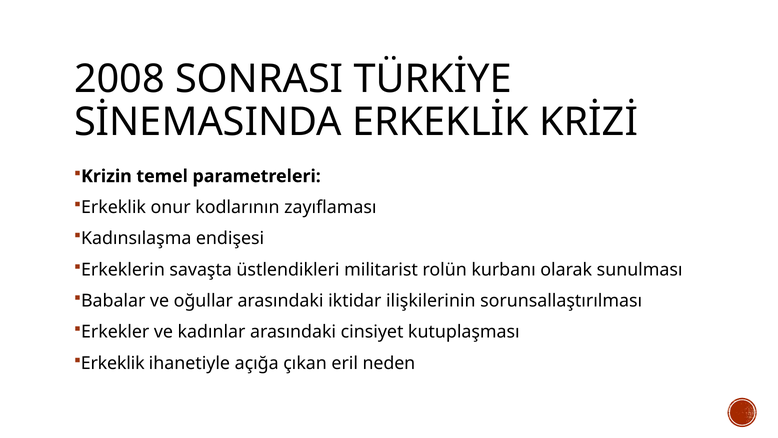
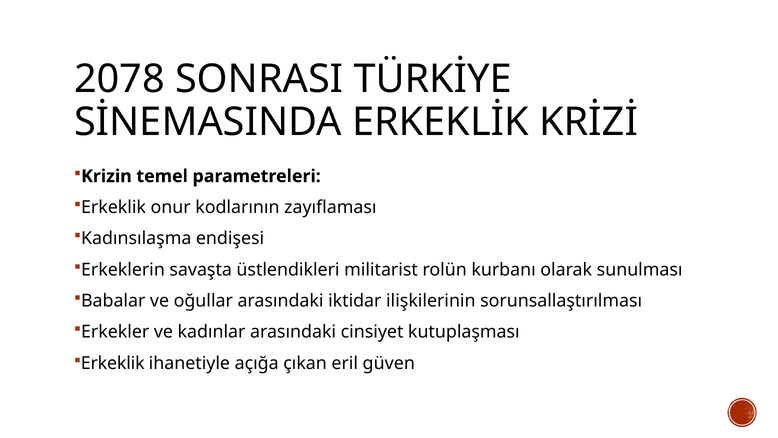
2008: 2008 -> 2078 (120, 79)
neden: neden -> güven (389, 363)
